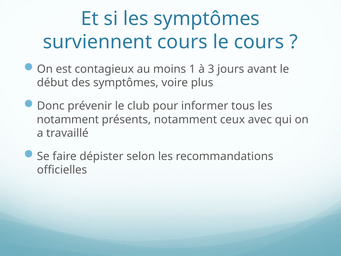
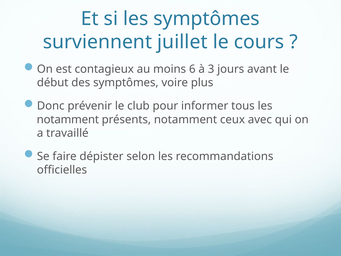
surviennent cours: cours -> juillet (182, 42)
1: 1 -> 6 (192, 69)
